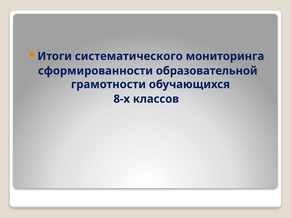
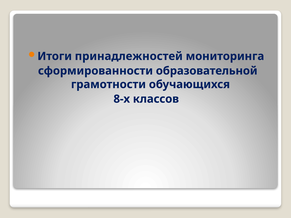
систематического: систематического -> принадлежностей (129, 56)
